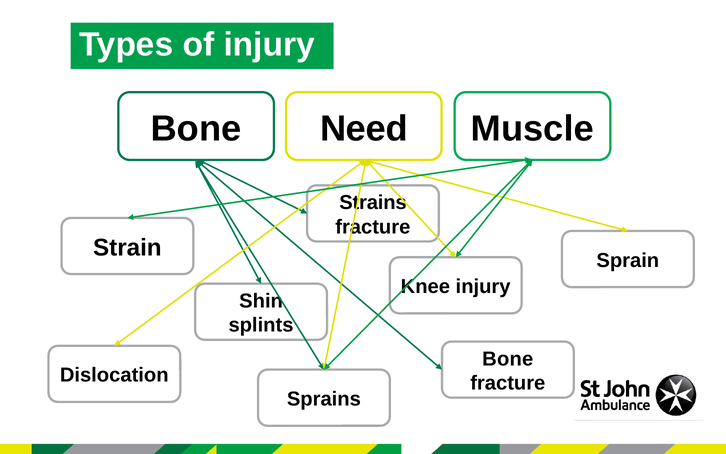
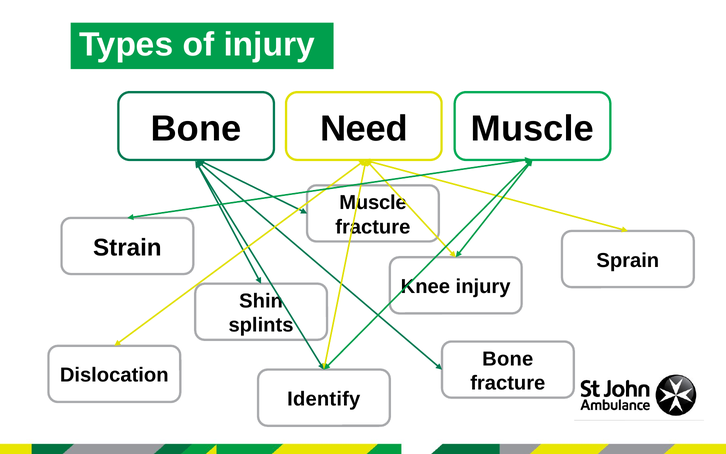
Strains: Strains -> Muscle (373, 203)
Sprains: Sprains -> Identify (324, 399)
